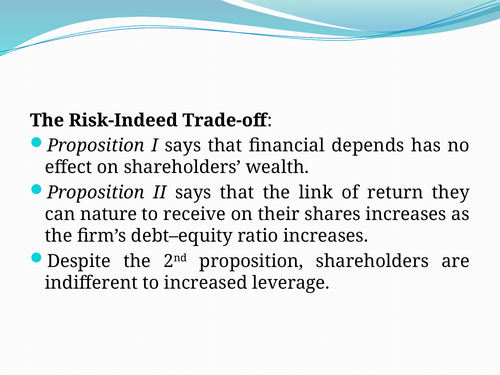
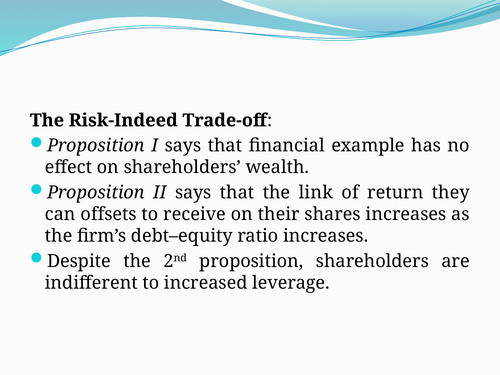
depends: depends -> example (368, 146)
nature: nature -> offsets (109, 214)
